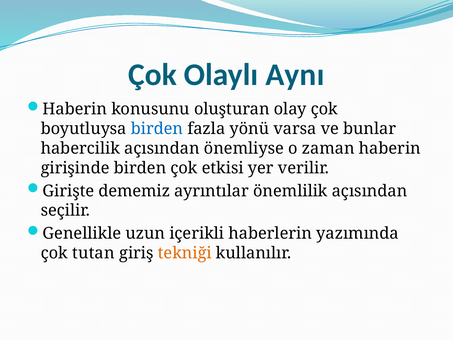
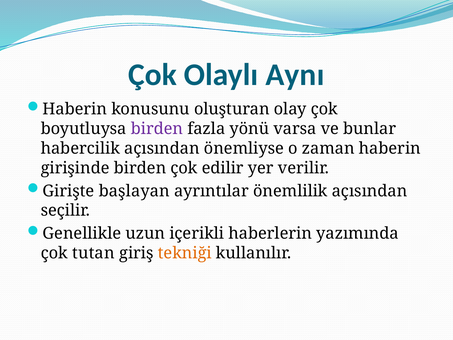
birden colour: blue -> purple (157, 129)
etkisi: etkisi -> edilir (223, 168)
dememiz: dememiz -> başlayan (134, 191)
